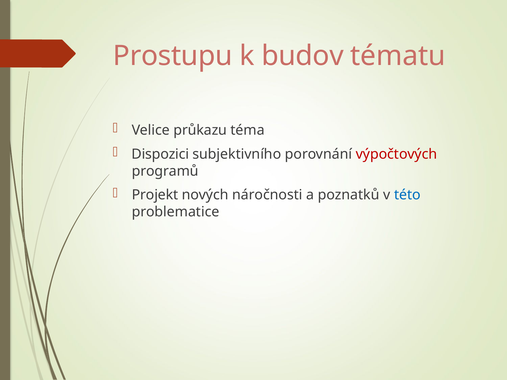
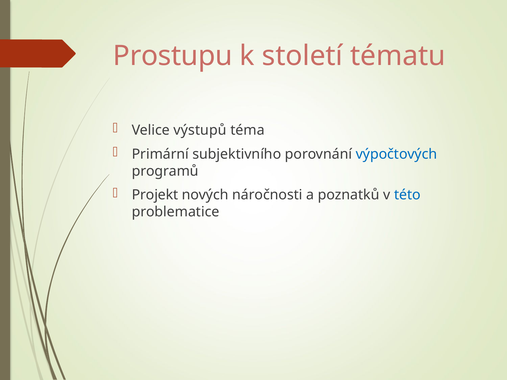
budov: budov -> století (302, 56)
průkazu: průkazu -> výstupů (200, 130)
Dispozici: Dispozici -> Primární (160, 154)
výpočtových colour: red -> blue (397, 154)
